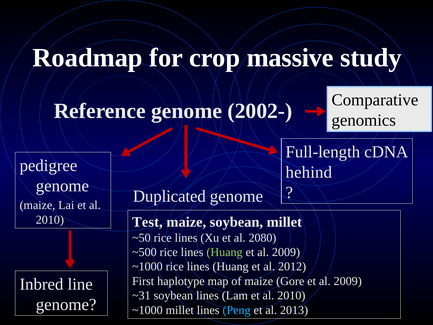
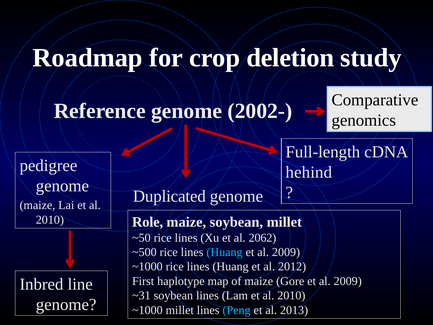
massive: massive -> deletion (290, 58)
Test: Test -> Role (148, 222)
2080: 2080 -> 2062 (262, 238)
Huang colour: light green -> light blue (225, 252)
